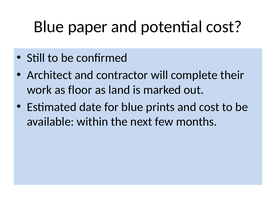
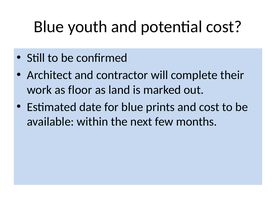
paper: paper -> youth (88, 27)
